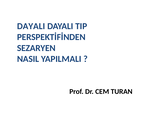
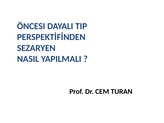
DAYALI: DAYALI -> ÖNCESI (31, 26)
